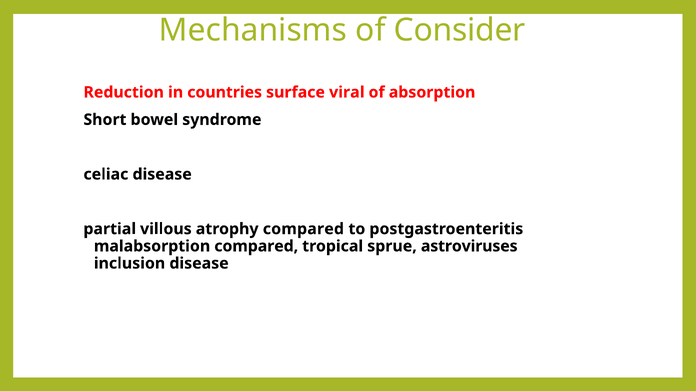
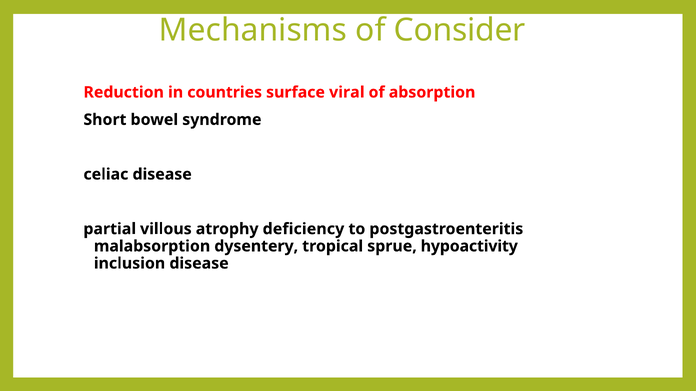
atrophy compared: compared -> deficiency (303, 229)
malabsorption compared: compared -> dysentery (256, 246)
astroviruses: astroviruses -> hypoactivity (469, 246)
